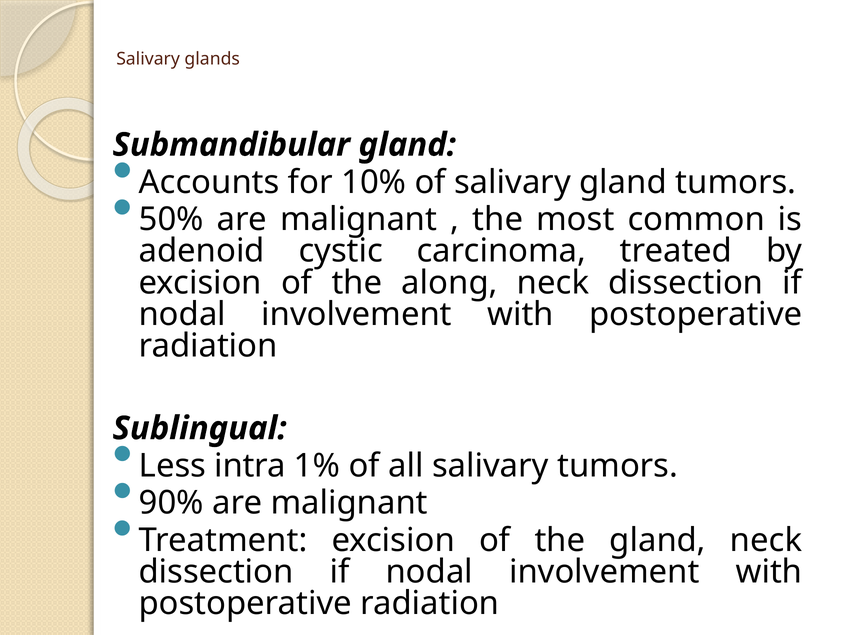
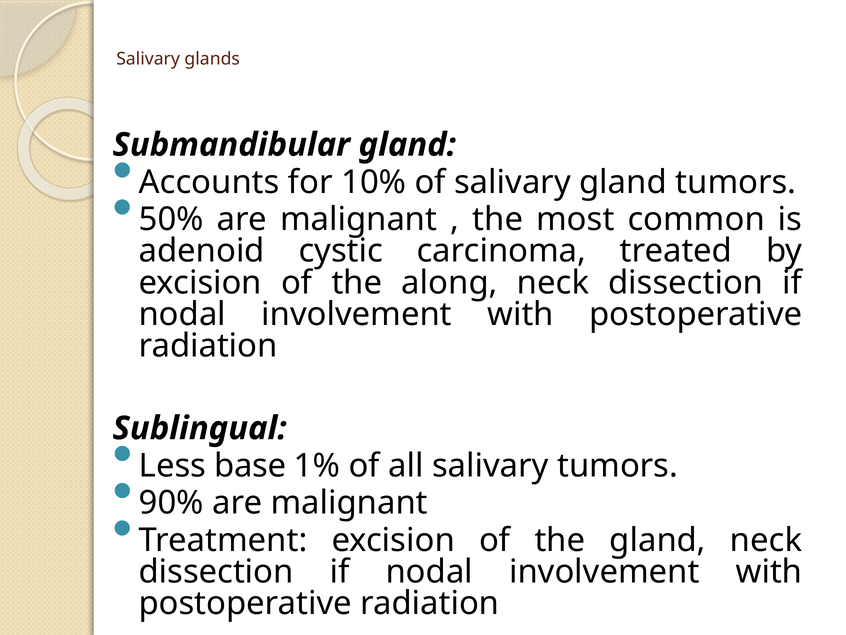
intra: intra -> base (250, 465)
